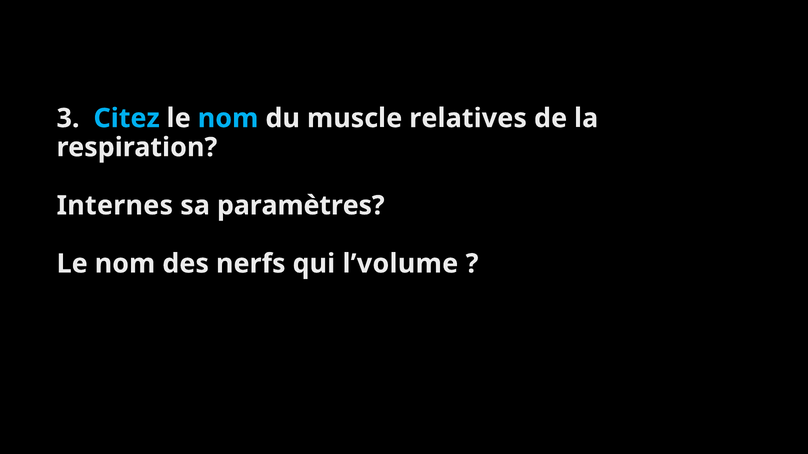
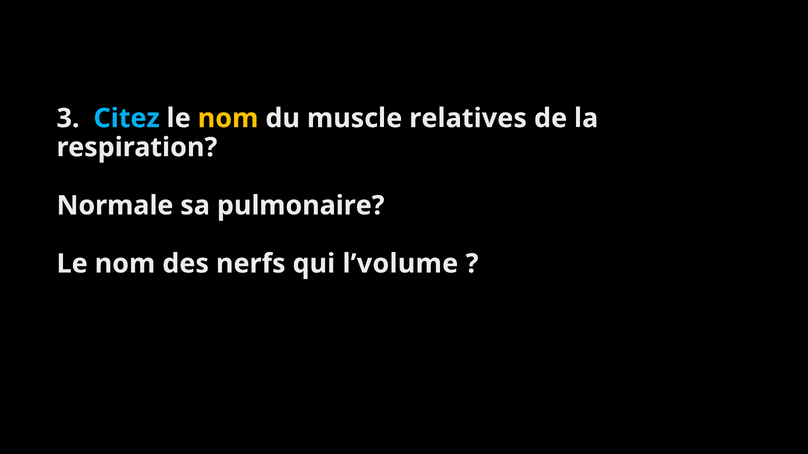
nom colour: light blue -> yellow (228, 118)
Internes: Internes -> Normale (115, 206)
paramètres: paramètres -> pulmonaire (301, 206)
